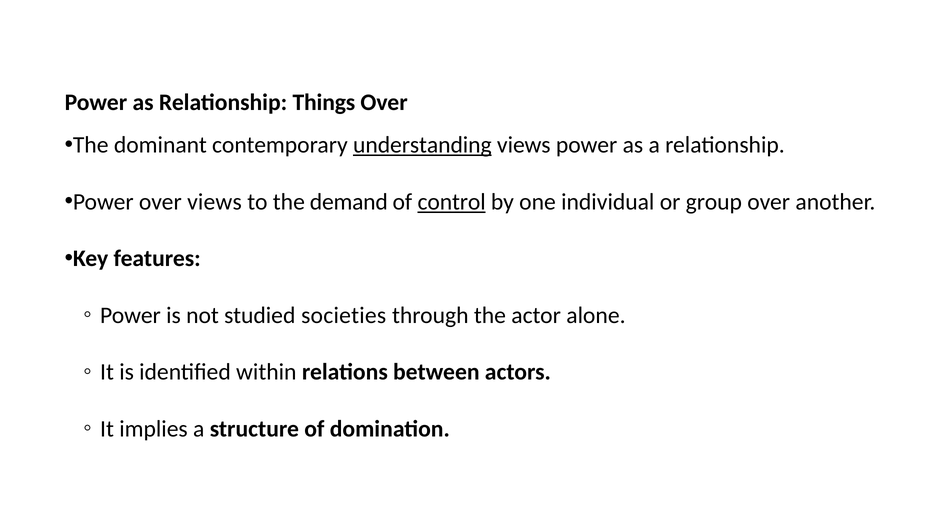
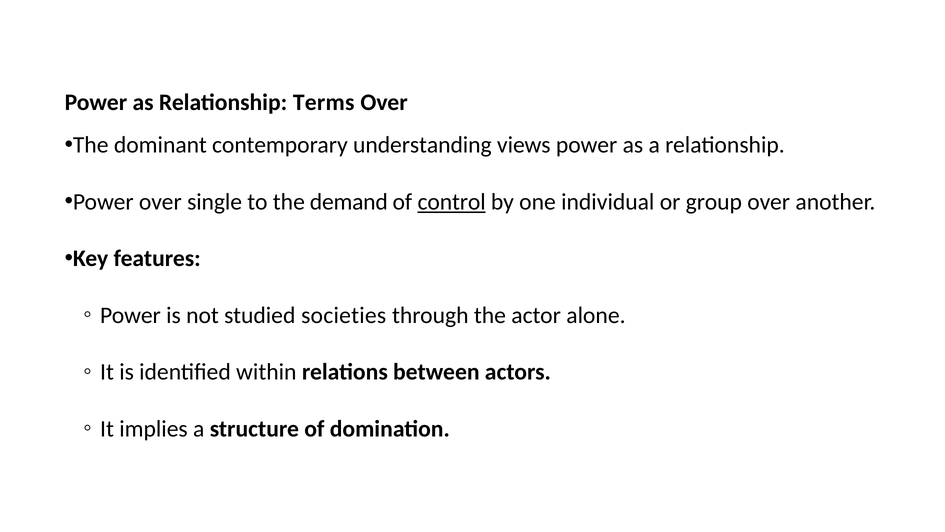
Things: Things -> Terms (324, 103)
understanding underline: present -> none (422, 145)
over views: views -> single (215, 202)
